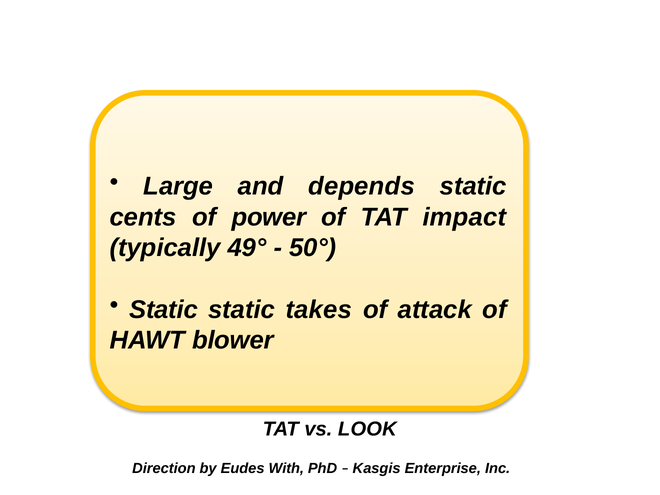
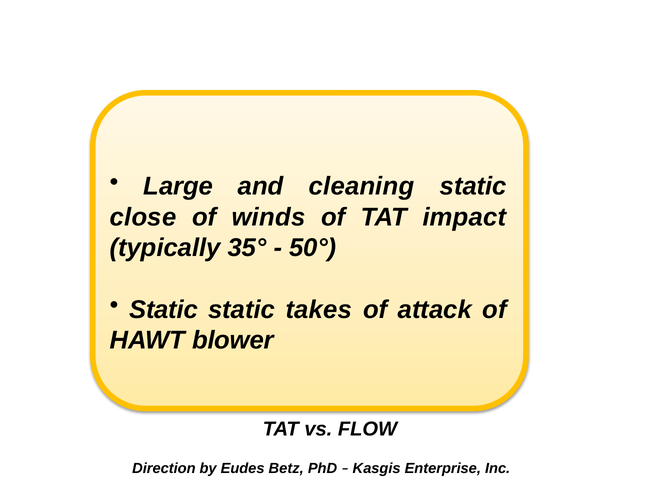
depends: depends -> cleaning (362, 186)
cents: cents -> close (143, 217)
power: power -> winds (269, 217)
49°: 49° -> 35° (247, 248)
LOOK: LOOK -> FLOW (368, 429)
With: With -> Betz (286, 469)
